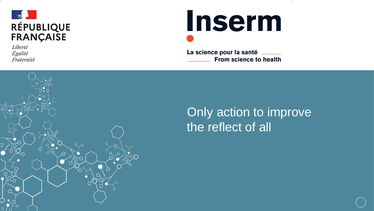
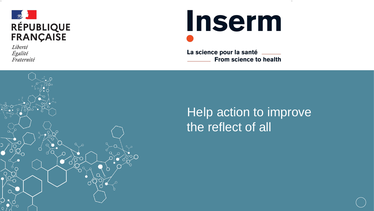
Only: Only -> Help (200, 112)
